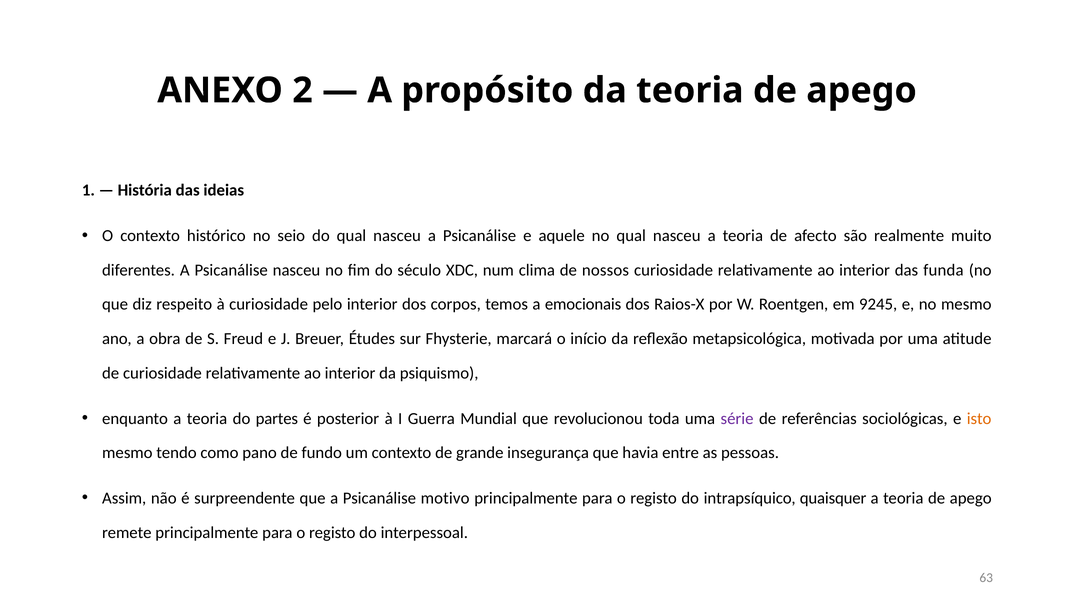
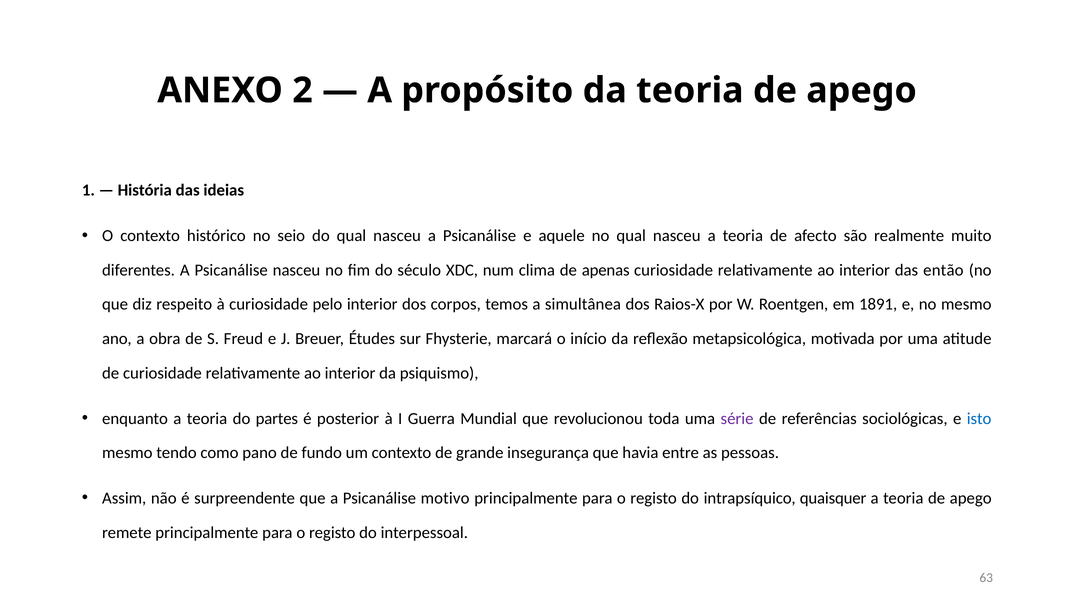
nossos: nossos -> apenas (606, 270)
funda: funda -> então (943, 270)
emocionais: emocionais -> simultânea (583, 304)
9245: 9245 -> 1891 (878, 304)
isto colour: orange -> blue (979, 418)
